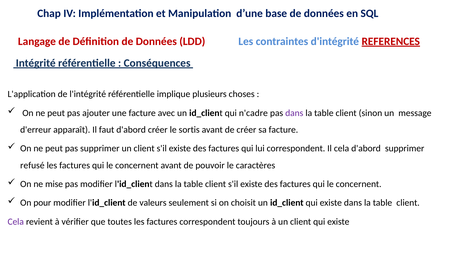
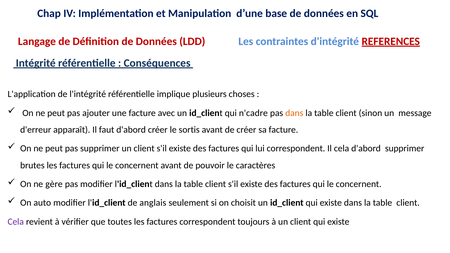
dans colour: purple -> orange (294, 113)
refusé: refusé -> brutes (32, 165)
mise: mise -> gère (54, 184)
pour: pour -> auto (42, 203)
valeurs: valeurs -> anglais (153, 203)
